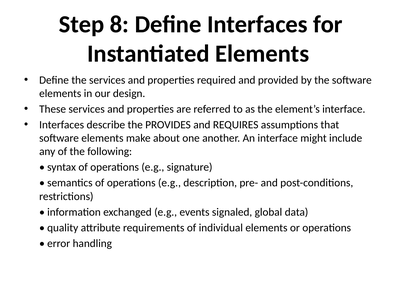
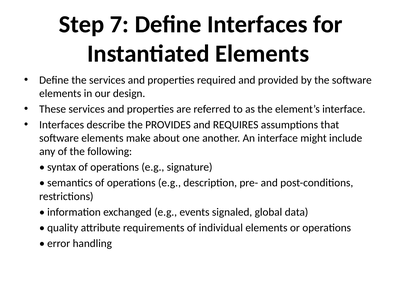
8: 8 -> 7 (119, 24)
